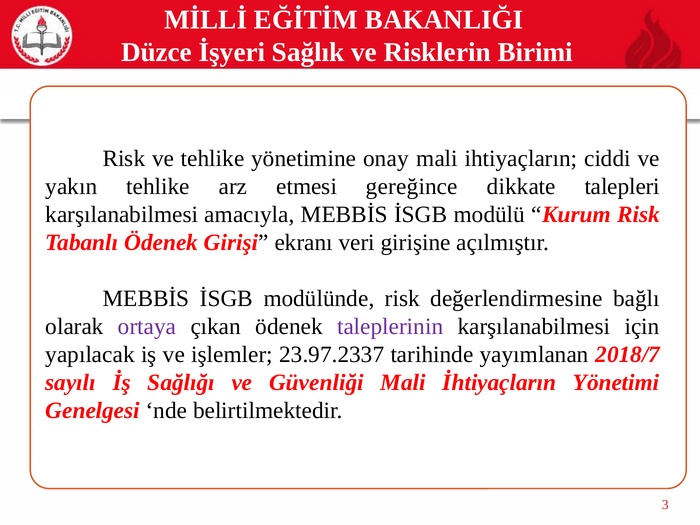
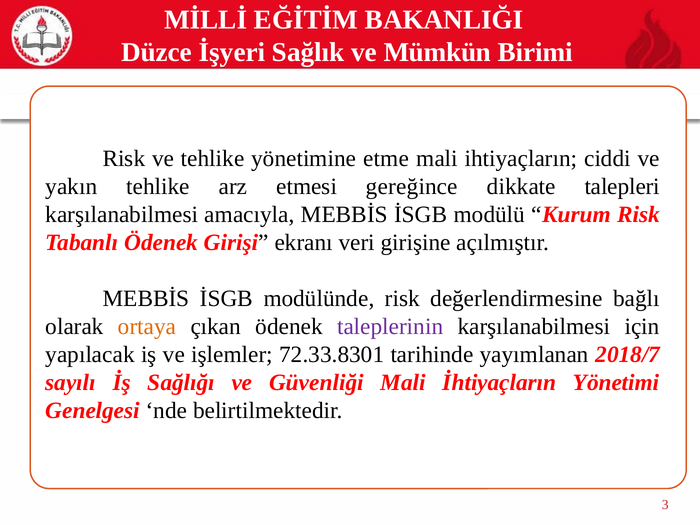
Risklerin: Risklerin -> Mümkün (437, 52)
onay: onay -> etme (386, 159)
ortaya colour: purple -> orange (147, 327)
23.97.2337: 23.97.2337 -> 72.33.8301 (332, 355)
